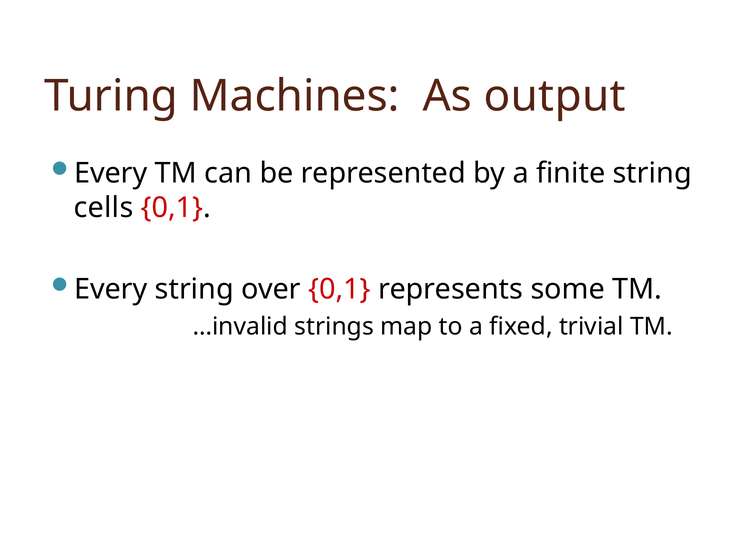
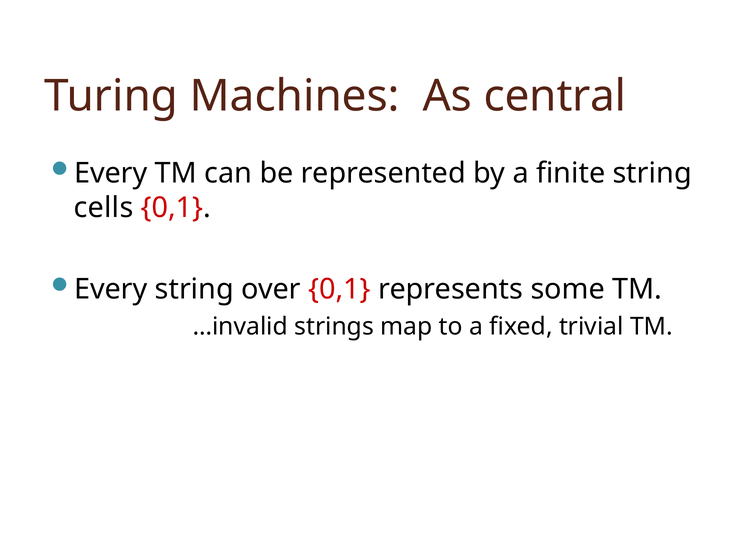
output: output -> central (555, 96)
